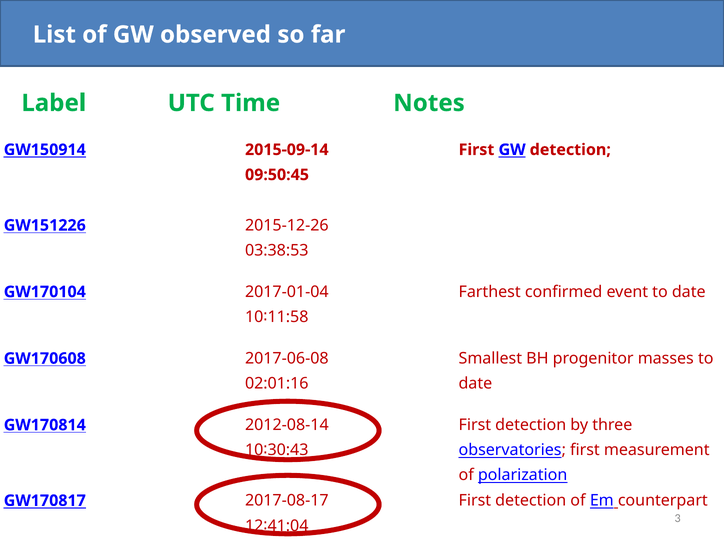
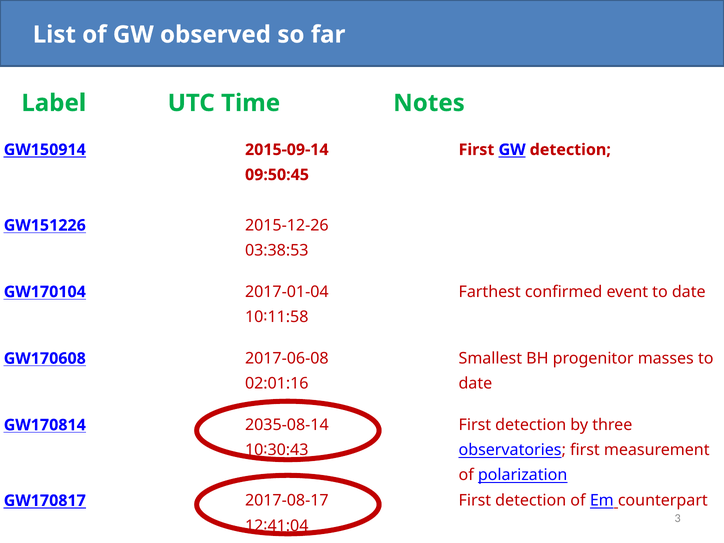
2012-08-14: 2012-08-14 -> 2035-08-14 (287, 425)
